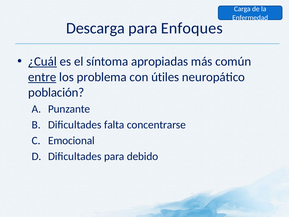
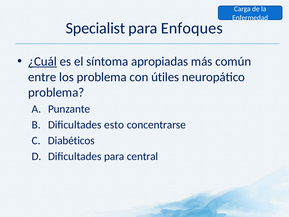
Descarga: Descarga -> Specialist (95, 28)
entre underline: present -> none (42, 77)
población: población -> problema (56, 92)
falta: falta -> esto (114, 125)
Emocional: Emocional -> Diabéticos (71, 140)
debido: debido -> central (143, 156)
